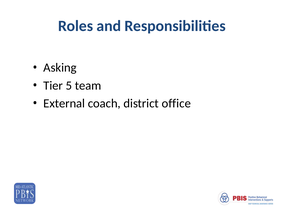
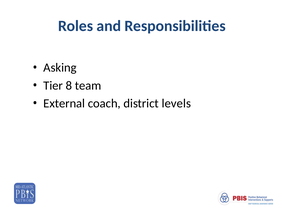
5: 5 -> 8 (69, 86)
office: office -> levels (176, 104)
